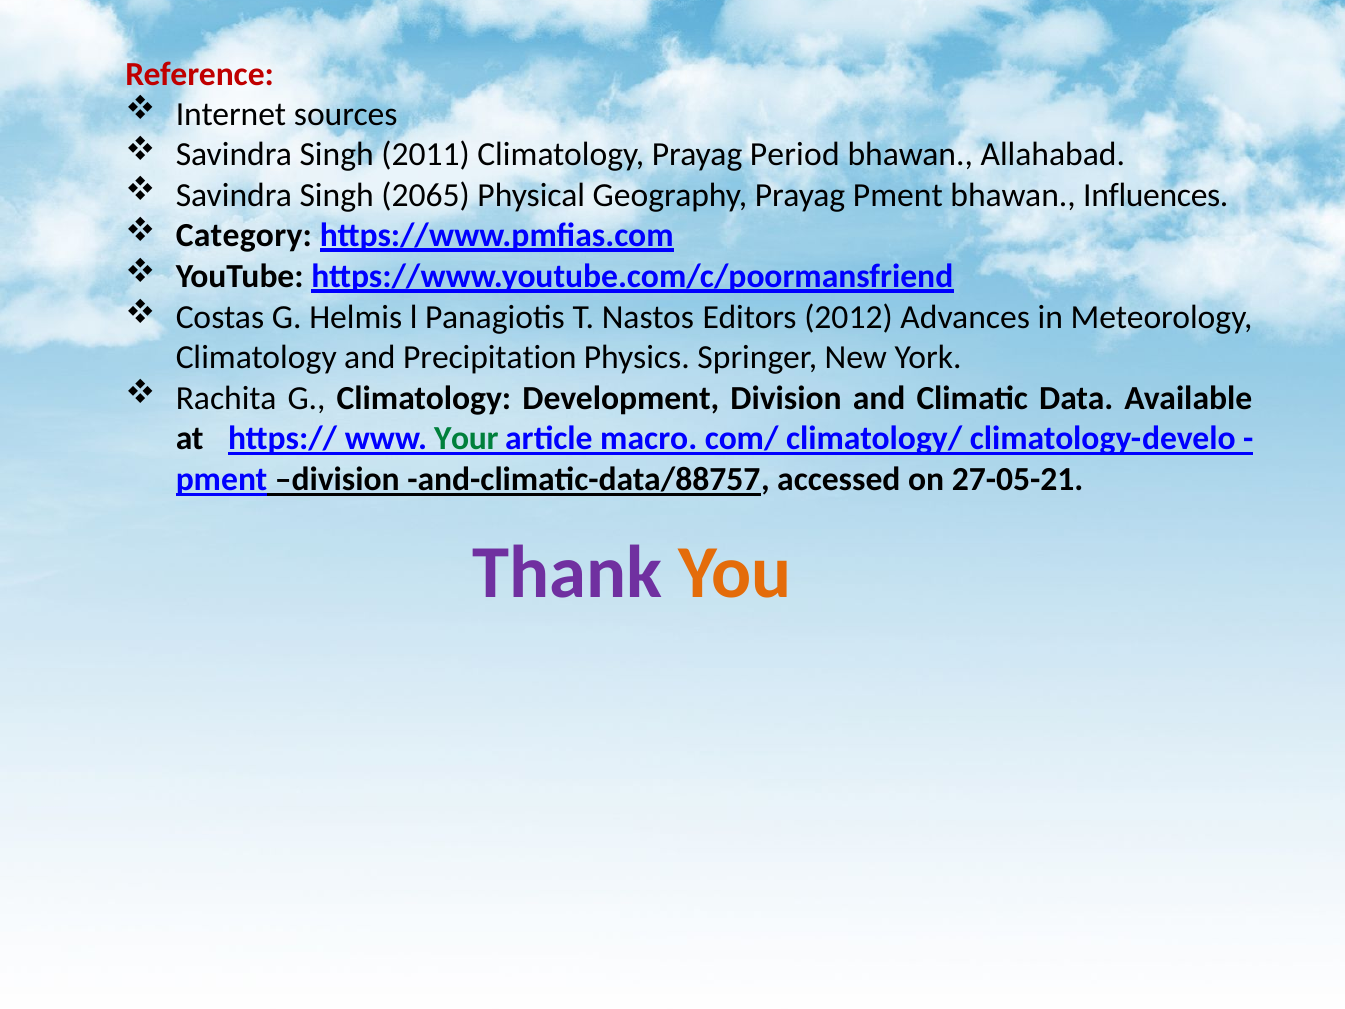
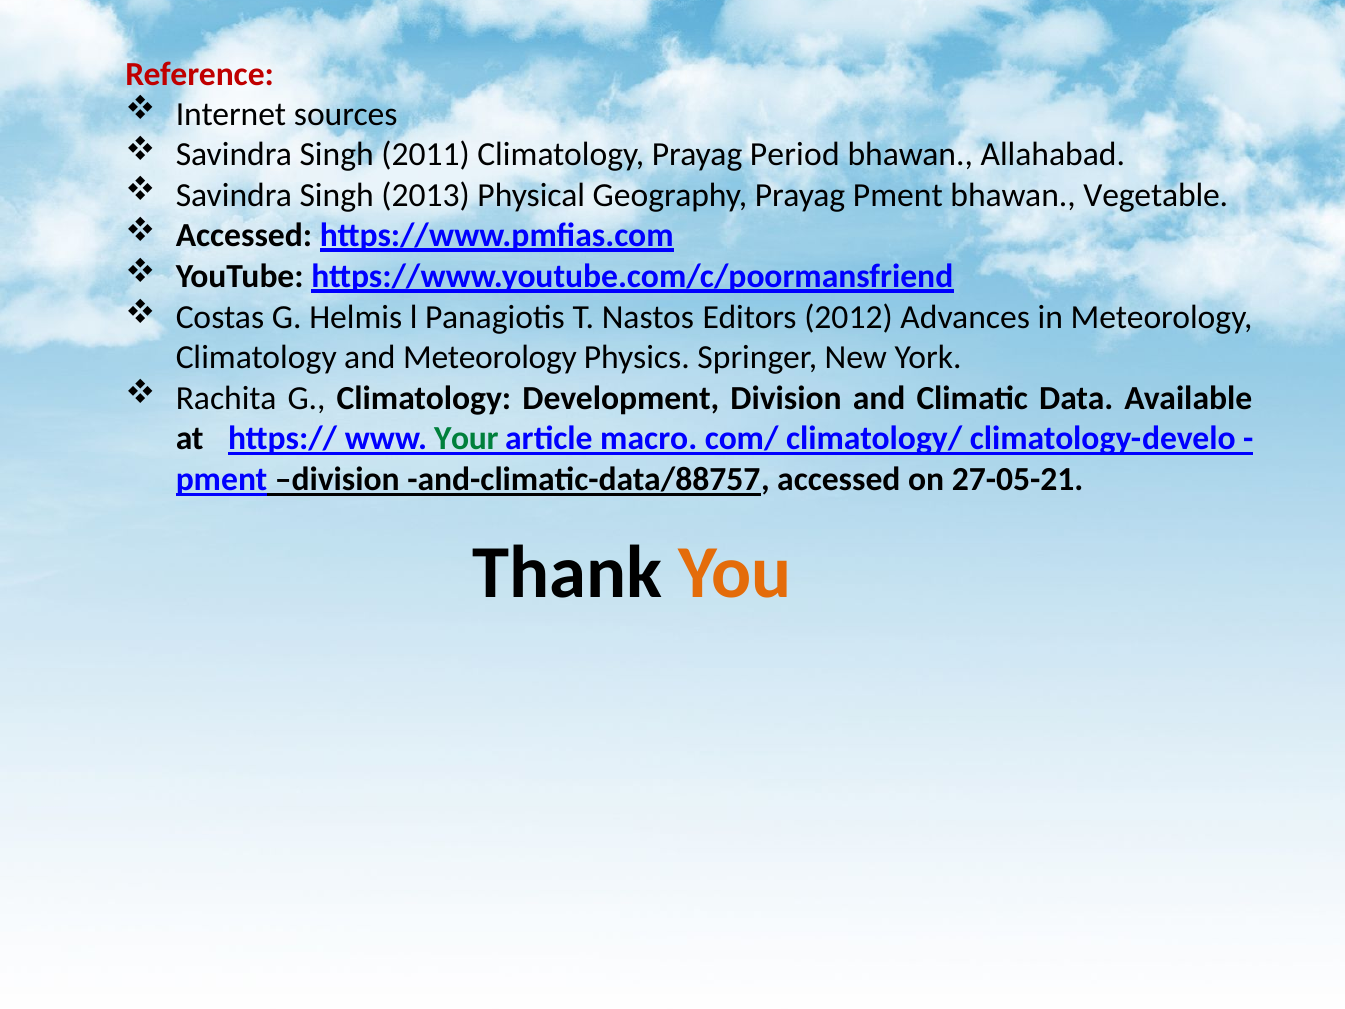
2065: 2065 -> 2013 (426, 195)
Influences: Influences -> Vegetable (1156, 195)
Category: Category -> Accessed (244, 235)
and Precipitation: Precipitation -> Meteorology (490, 358)
Thank colour: purple -> black (567, 572)
